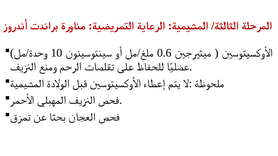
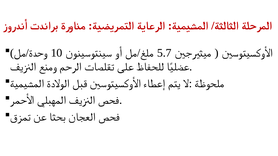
0.6: 0.6 -> 5.7 (164, 53)
